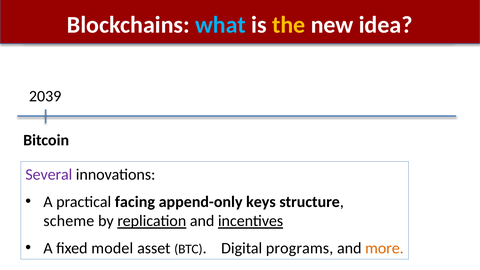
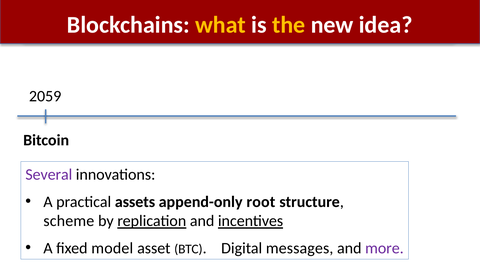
what colour: light blue -> yellow (221, 25)
2039: 2039 -> 2059 (45, 96)
facing: facing -> assets (135, 202)
keys: keys -> root (261, 202)
programs: programs -> messages (300, 248)
more colour: orange -> purple (384, 248)
